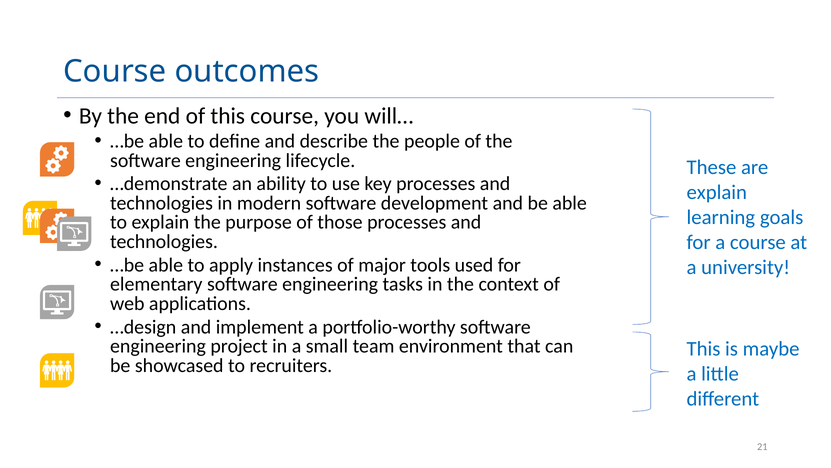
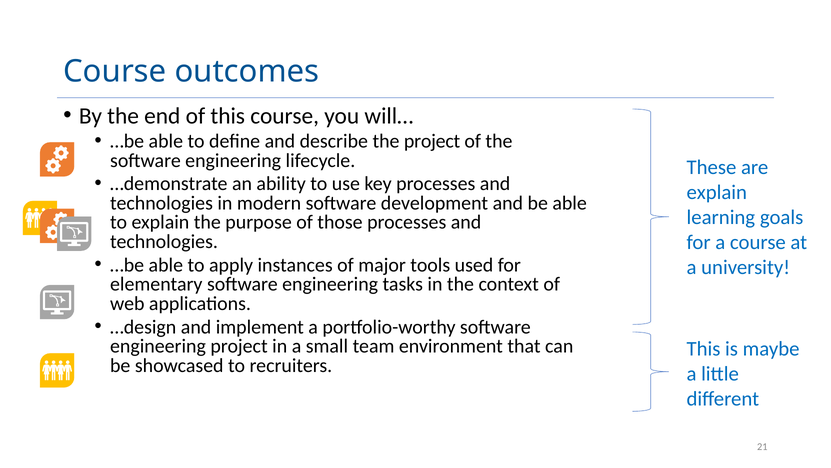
the people: people -> project (432, 141)
